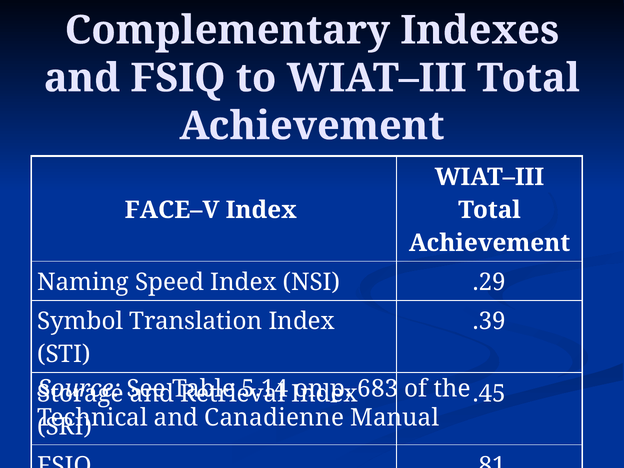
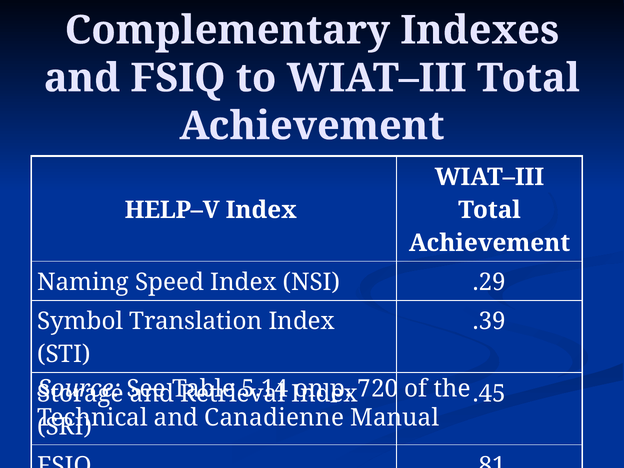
FACE–V: FACE–V -> HELP–V (172, 210)
683: 683 -> 720 (378, 389)
